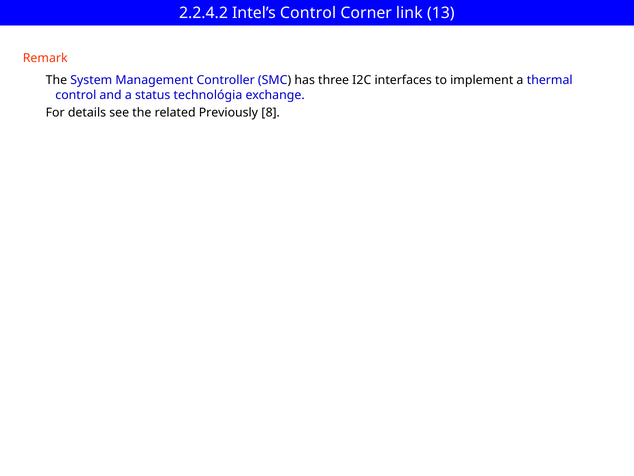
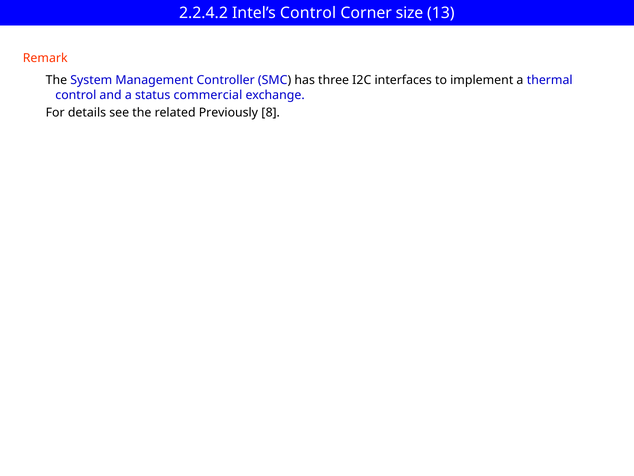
link: link -> size (409, 13)
technológia: technológia -> commercial (208, 95)
